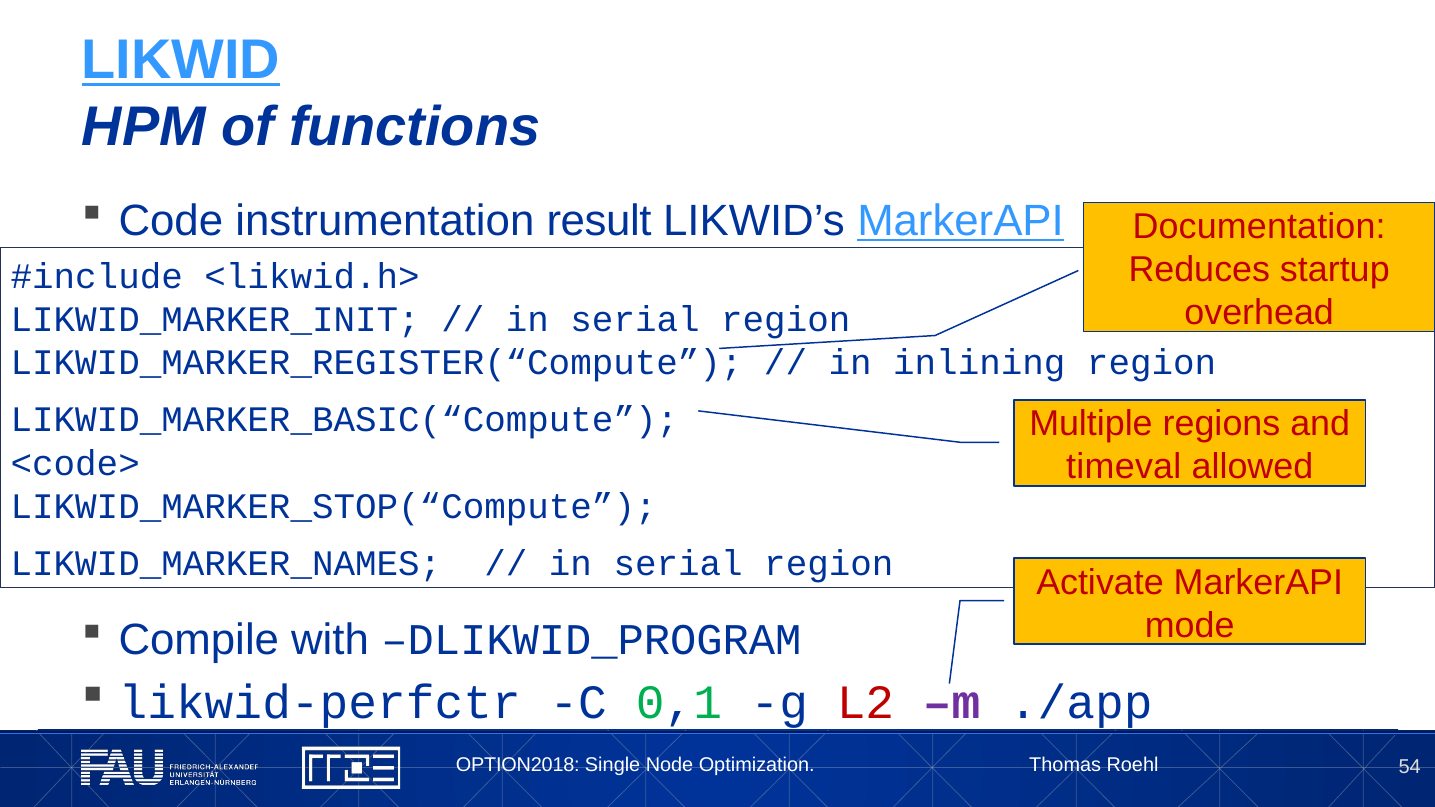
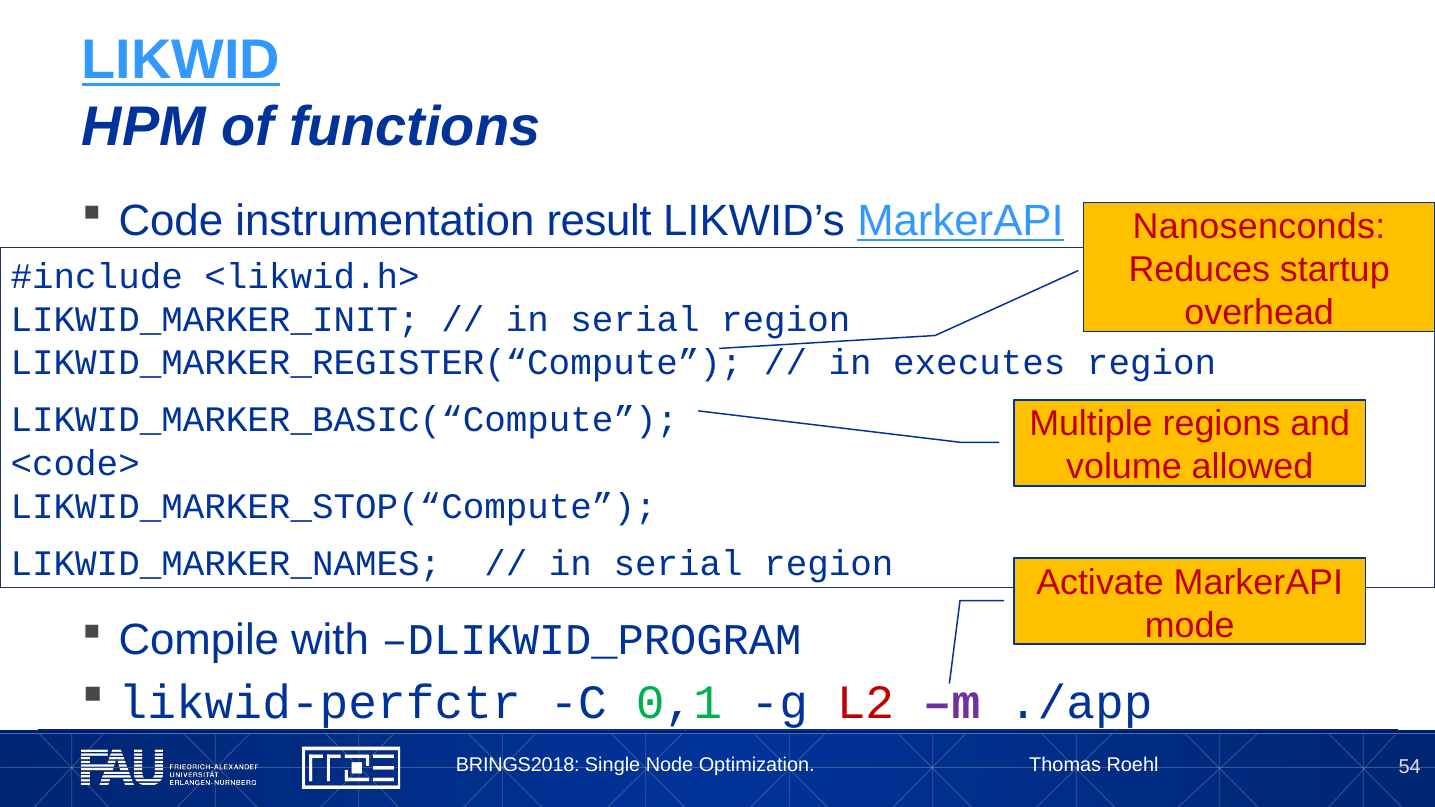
Documentation: Documentation -> Nanosenconds (1259, 226)
inlining: inlining -> executes (979, 363)
timeval: timeval -> volume (1124, 467)
OPTION2018: OPTION2018 -> BRINGS2018 (518, 766)
